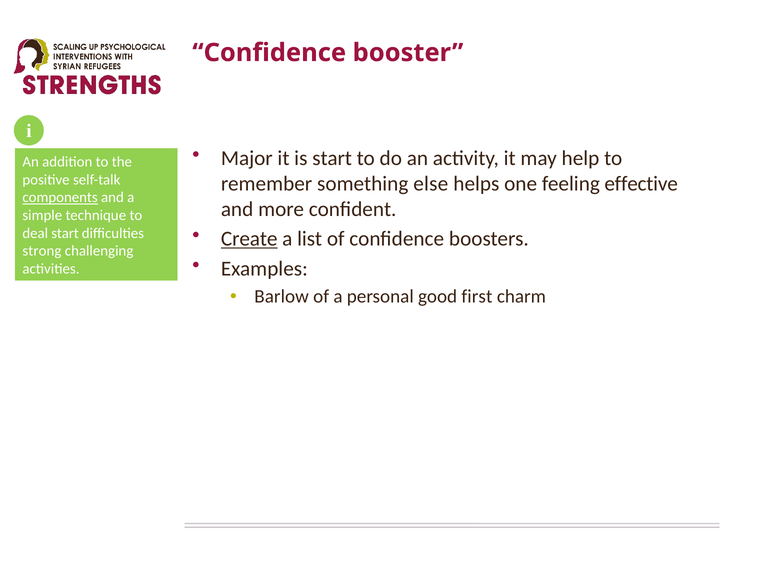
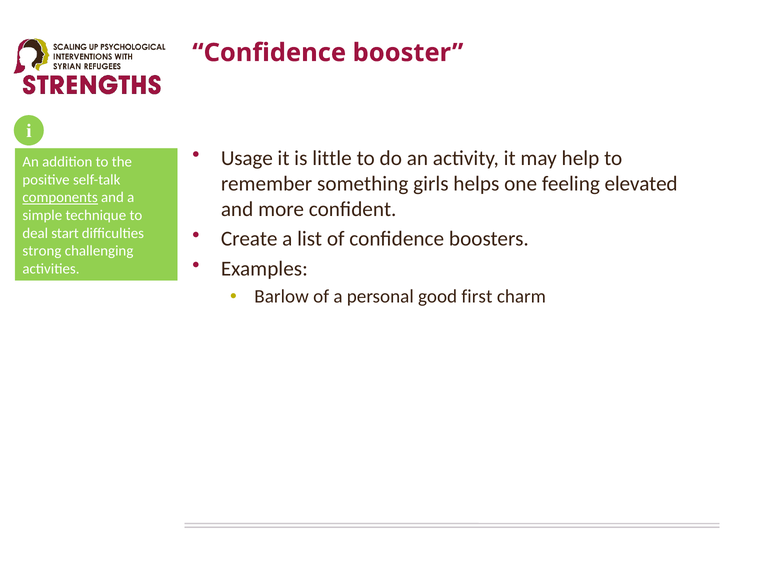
Major: Major -> Usage (247, 158)
is start: start -> little (332, 158)
else: else -> girls (431, 184)
effective: effective -> elevated (641, 184)
Create underline: present -> none (249, 239)
